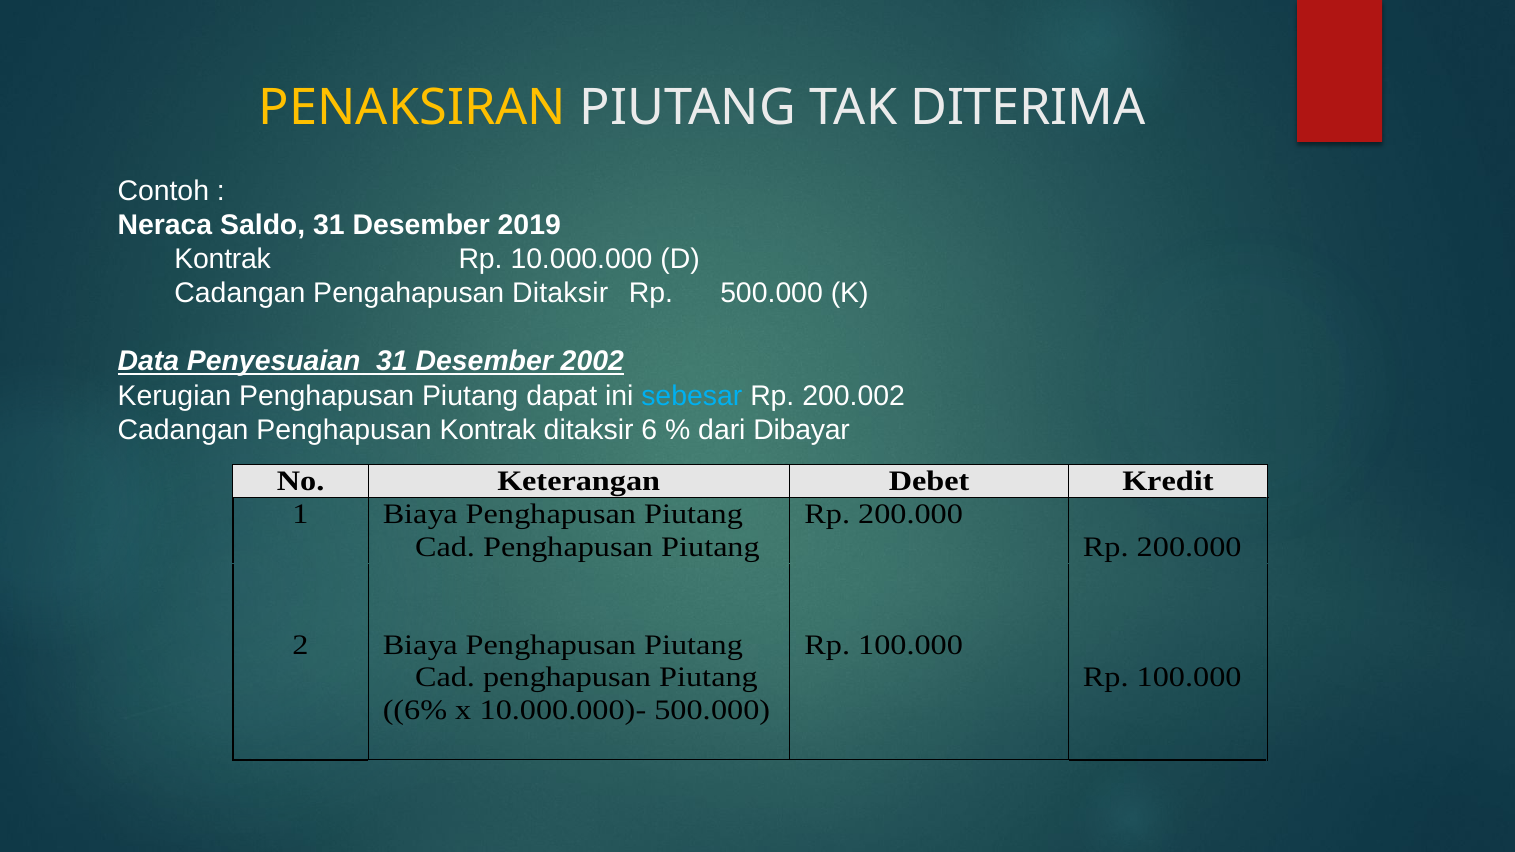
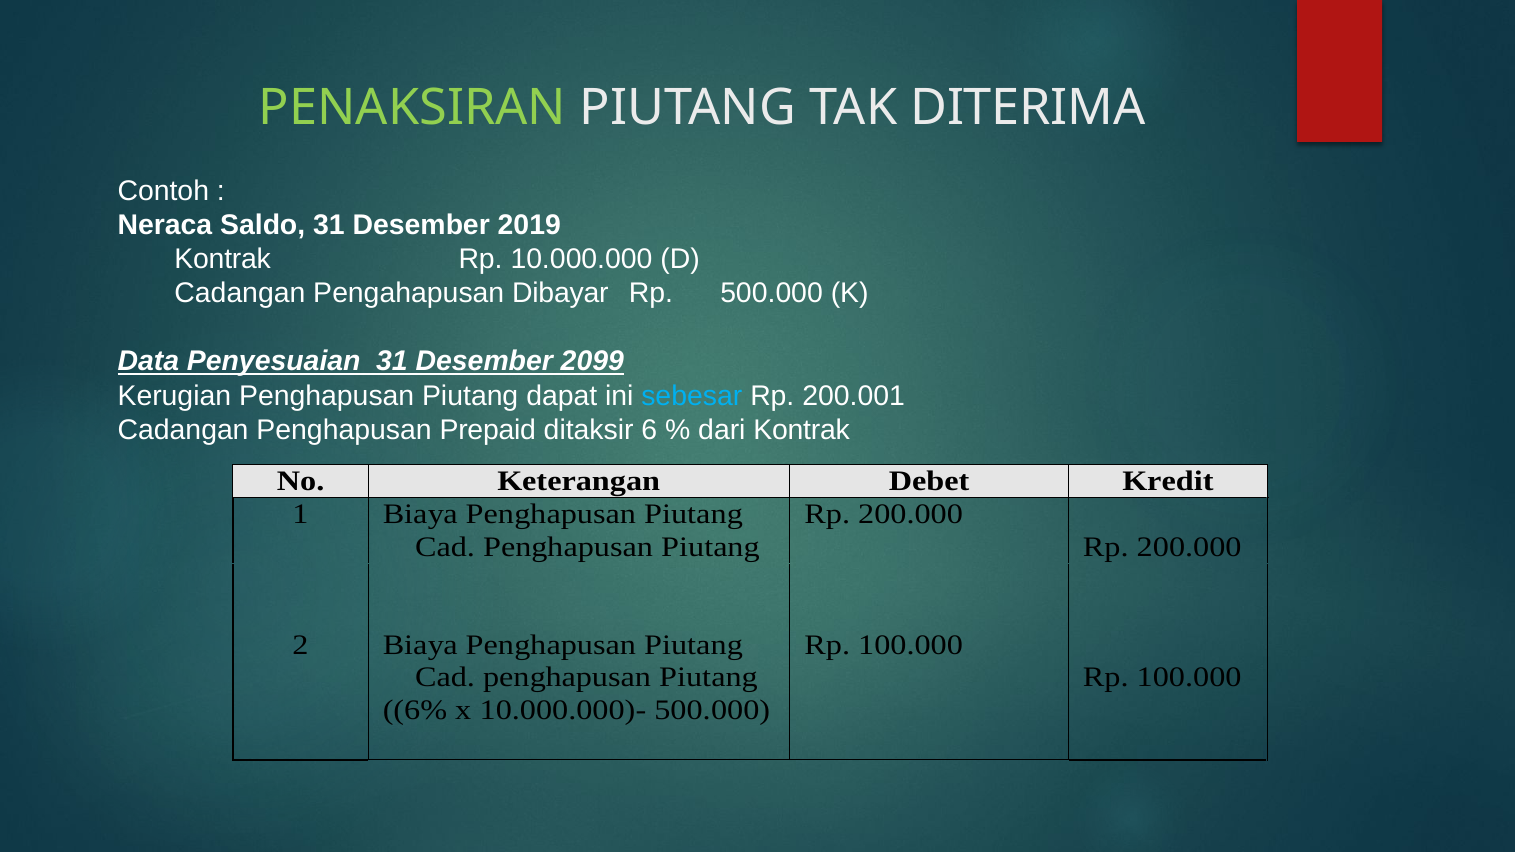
PENAKSIRAN colour: yellow -> light green (413, 108)
Pengahapusan Ditaksir: Ditaksir -> Dibayar (560, 294)
2002: 2002 -> 2099 (592, 362)
200.002: 200.002 -> 200.001 (854, 396)
Penghapusan Kontrak: Kontrak -> Prepaid (488, 430)
dari Dibayar: Dibayar -> Kontrak (802, 430)
